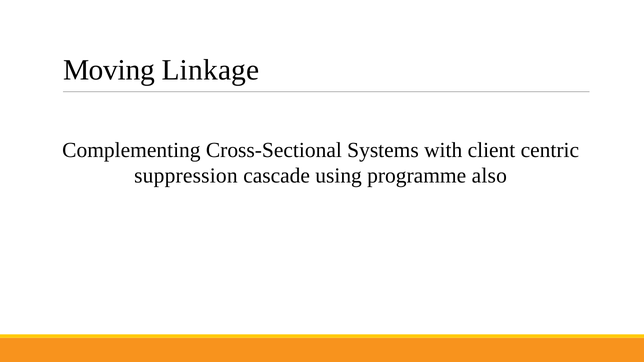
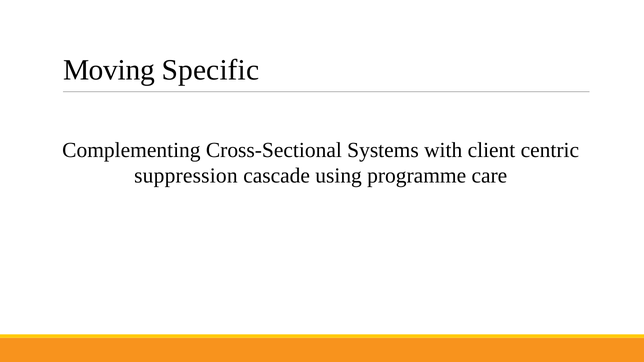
Linkage: Linkage -> Specific (210, 70)
also: also -> care (489, 176)
